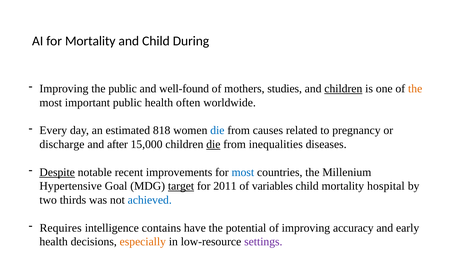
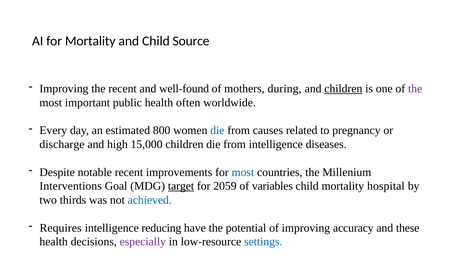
During: During -> Source (191, 41)
the public: public -> recent (123, 89)
studies: studies -> during (285, 89)
the colour: orange -> purple (415, 89)
818: 818 -> 800 (162, 130)
after: after -> high (117, 144)
die underline: present -> none (213, 144)
from inequalities: inequalities -> intelligence (276, 144)
Despite underline: present -> none (57, 172)
Hypertensive: Hypertensive -> Interventions (71, 186)
2011: 2011 -> 2059 (225, 186)
contains: contains -> reducing (161, 228)
early: early -> these (408, 228)
especially colour: orange -> purple (143, 242)
settings colour: purple -> blue (263, 242)
